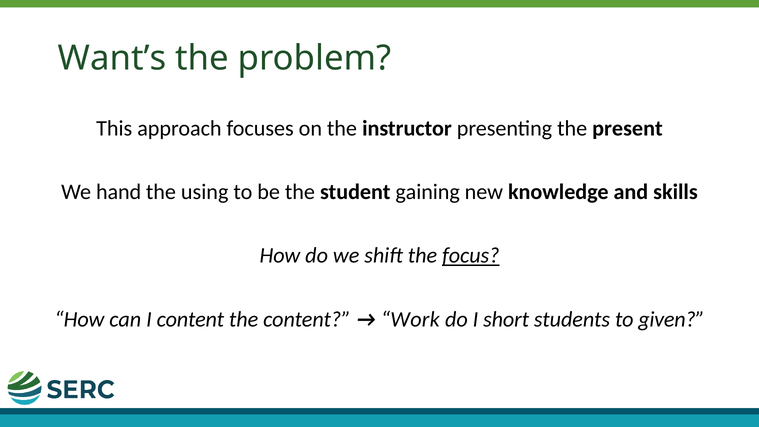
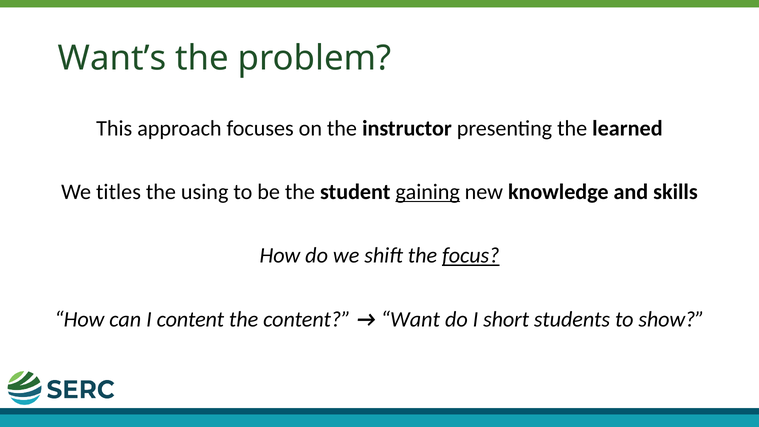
present: present -> learned (627, 128)
hand: hand -> titles (118, 192)
gaining underline: none -> present (428, 192)
Work: Work -> Want (410, 319)
given: given -> show (671, 319)
